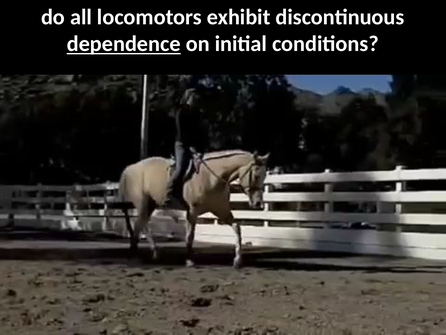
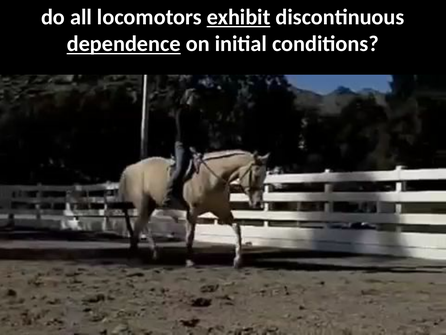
exhibit underline: none -> present (239, 17)
